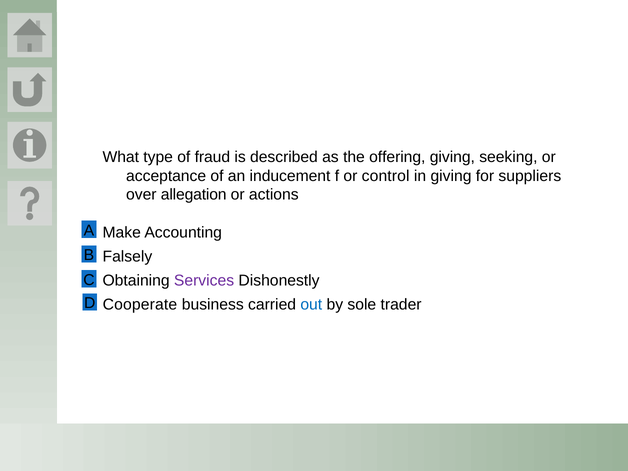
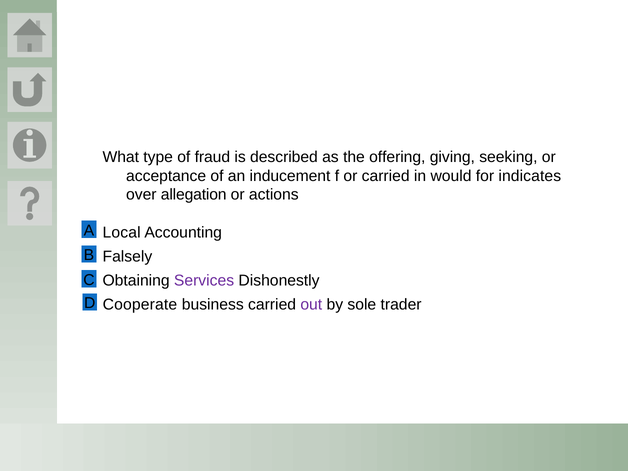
or control: control -> carried (386, 176)
in giving: giving -> would (451, 176)
suppliers: suppliers -> indicates (530, 176)
Make: Make -> Local (122, 232)
out colour: blue -> purple (311, 305)
